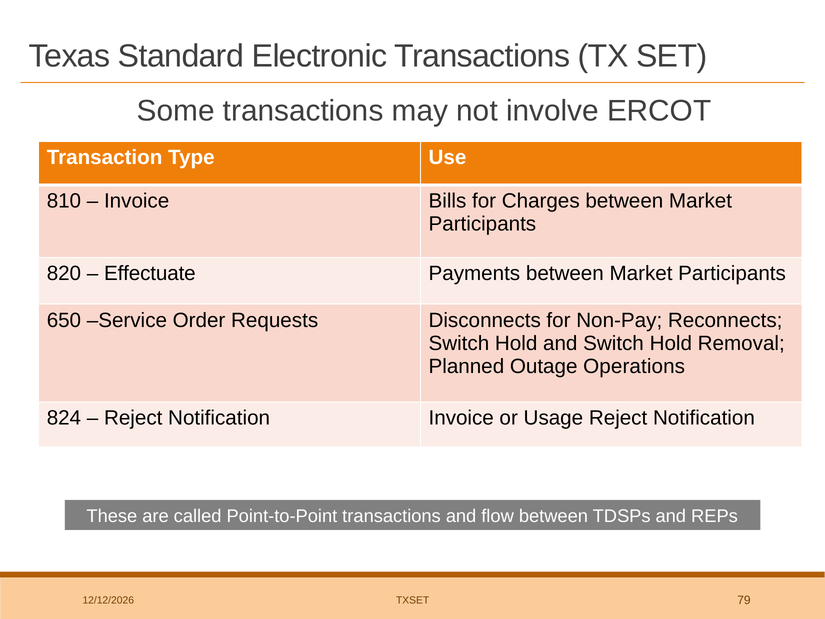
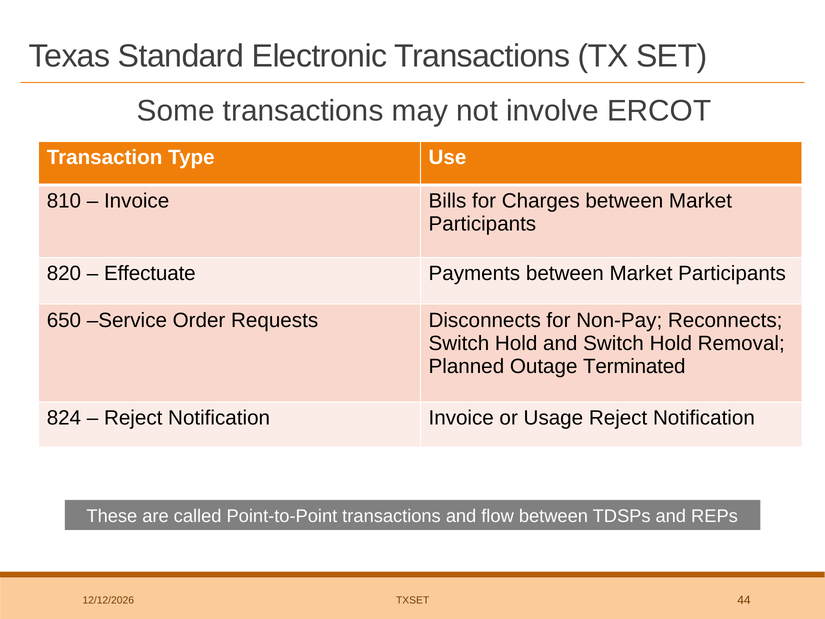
Operations: Operations -> Terminated (634, 366)
79: 79 -> 44 (744, 600)
